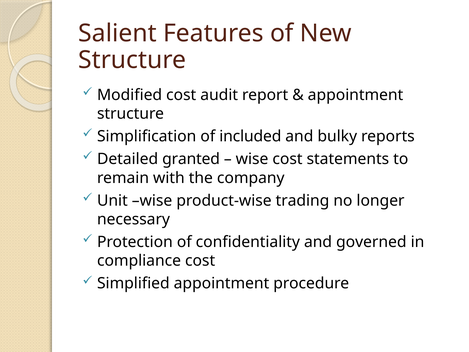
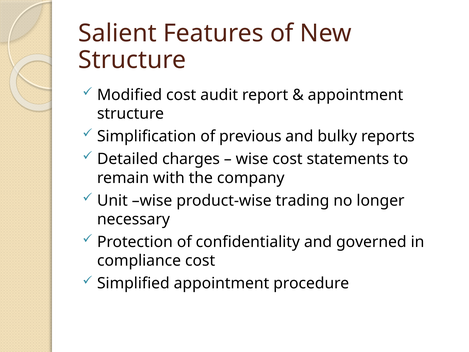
included: included -> previous (250, 136)
granted: granted -> charges (191, 159)
